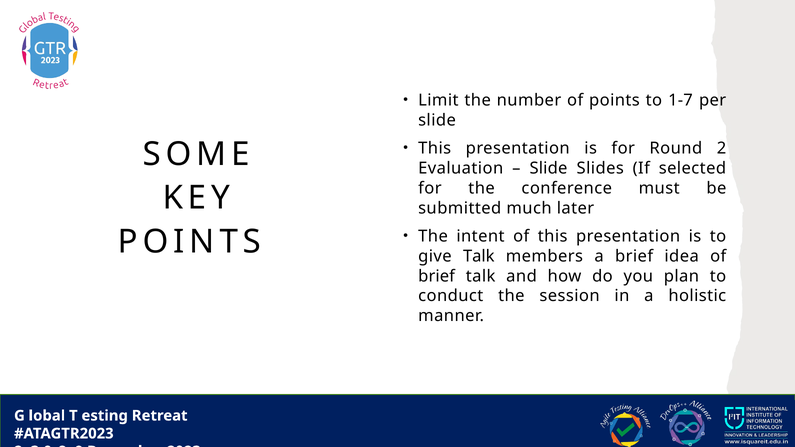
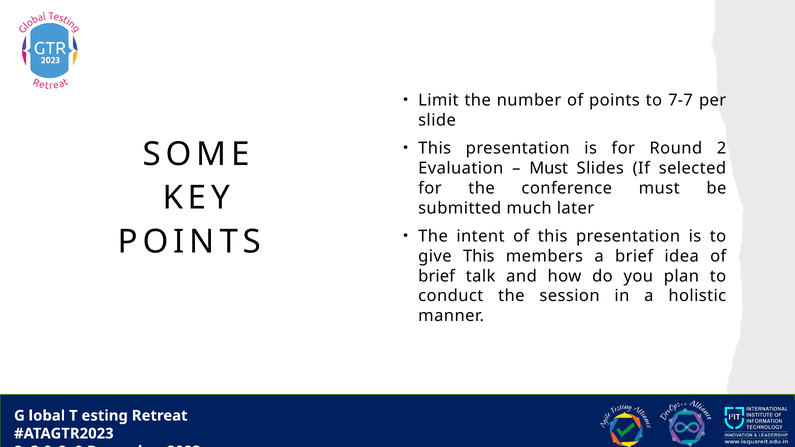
1-7: 1-7 -> 7-7 (680, 100)
Slide: Slide -> Must (549, 168)
give Talk: Talk -> This (479, 256)
